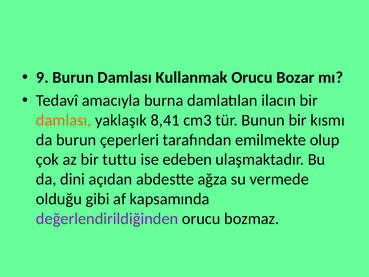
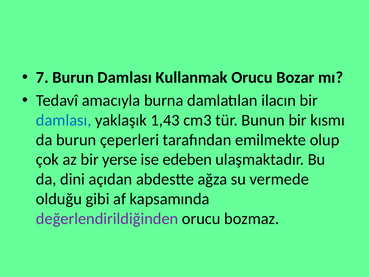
9: 9 -> 7 (42, 77)
damlası colour: orange -> blue (64, 120)
8,41: 8,41 -> 1,43 (165, 120)
tuttu: tuttu -> yerse (120, 159)
